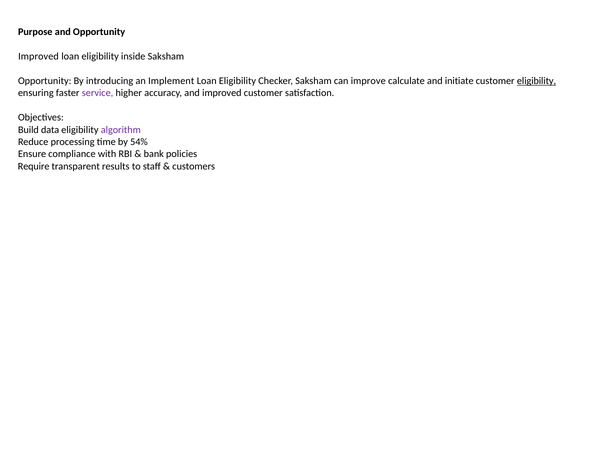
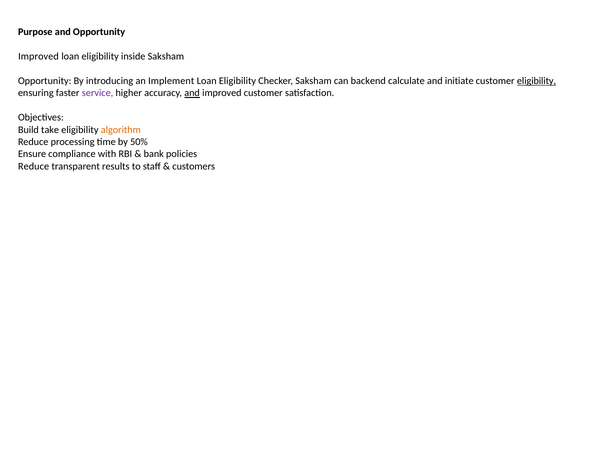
improve: improve -> backend (368, 81)
and underline: none -> present (192, 93)
data: data -> take (50, 130)
algorithm colour: purple -> orange (121, 130)
54%: 54% -> 50% (139, 142)
Require: Require -> Reduce (34, 166)
